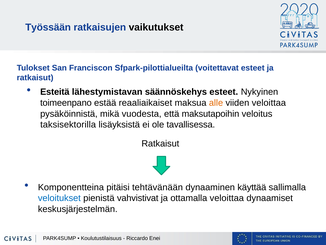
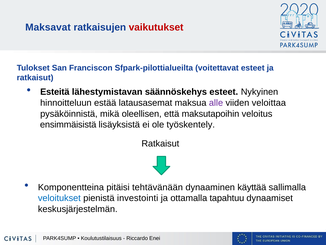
Työssään: Työssään -> Maksavat (48, 27)
vaikutukset colour: black -> red (156, 27)
toimeenpano: toimeenpano -> hinnoitteluun (66, 103)
reaaliaikaiset: reaaliaikaiset -> latausasemat (146, 103)
alle colour: orange -> purple (216, 103)
vuodesta: vuodesta -> oleellisen (142, 114)
taksisektorilla: taksisektorilla -> ensimmäisistä (68, 124)
tavallisessa: tavallisessa -> työskentely (191, 124)
vahvistivat: vahvistivat -> investointi (138, 198)
ottamalla veloittaa: veloittaa -> tapahtuu (227, 198)
